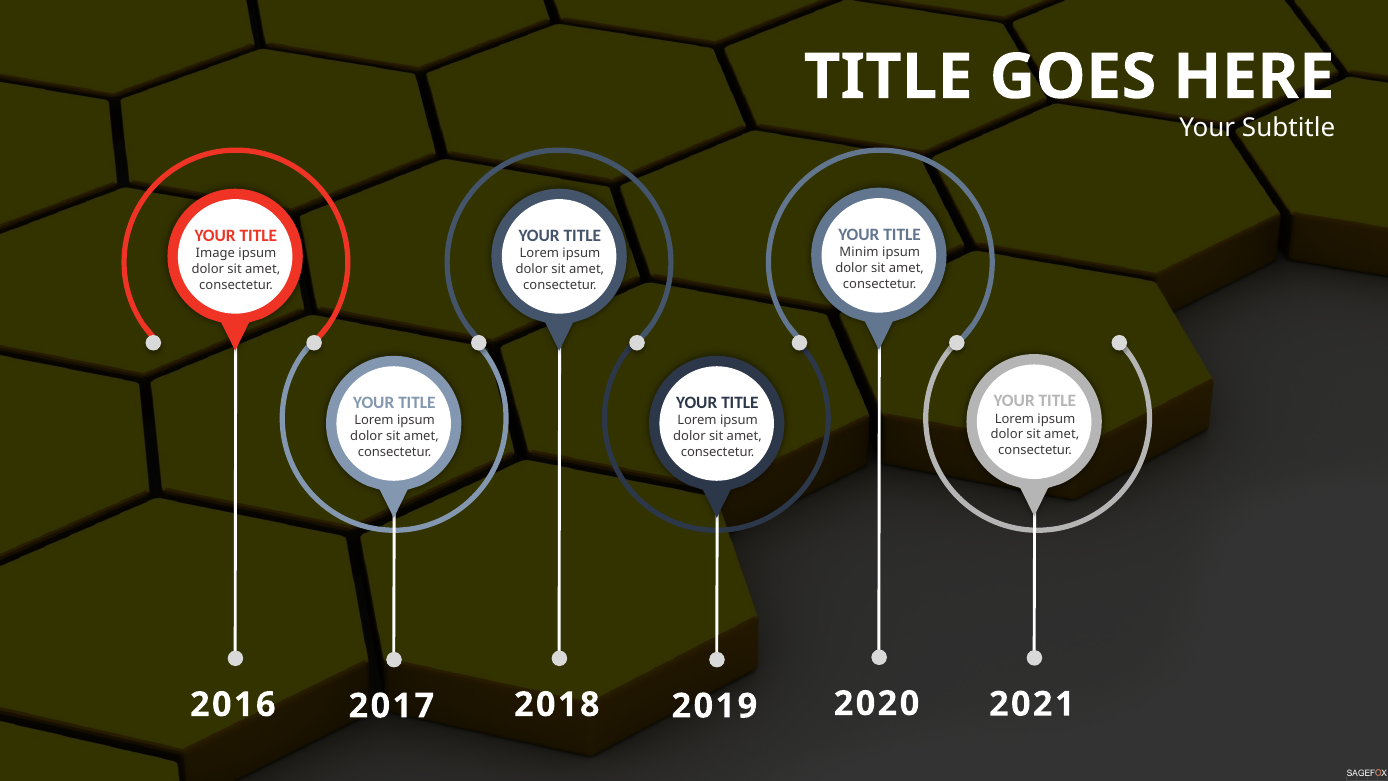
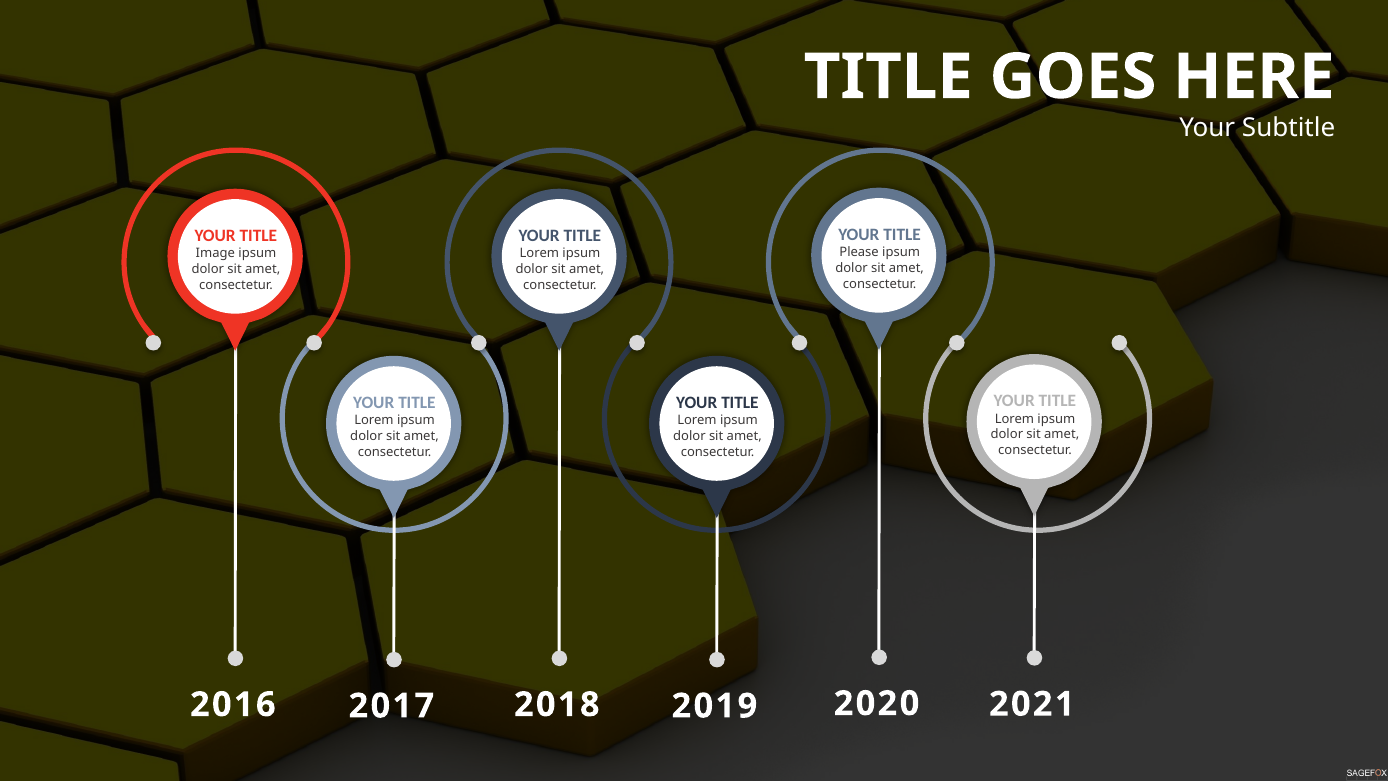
Minim: Minim -> Please (859, 252)
